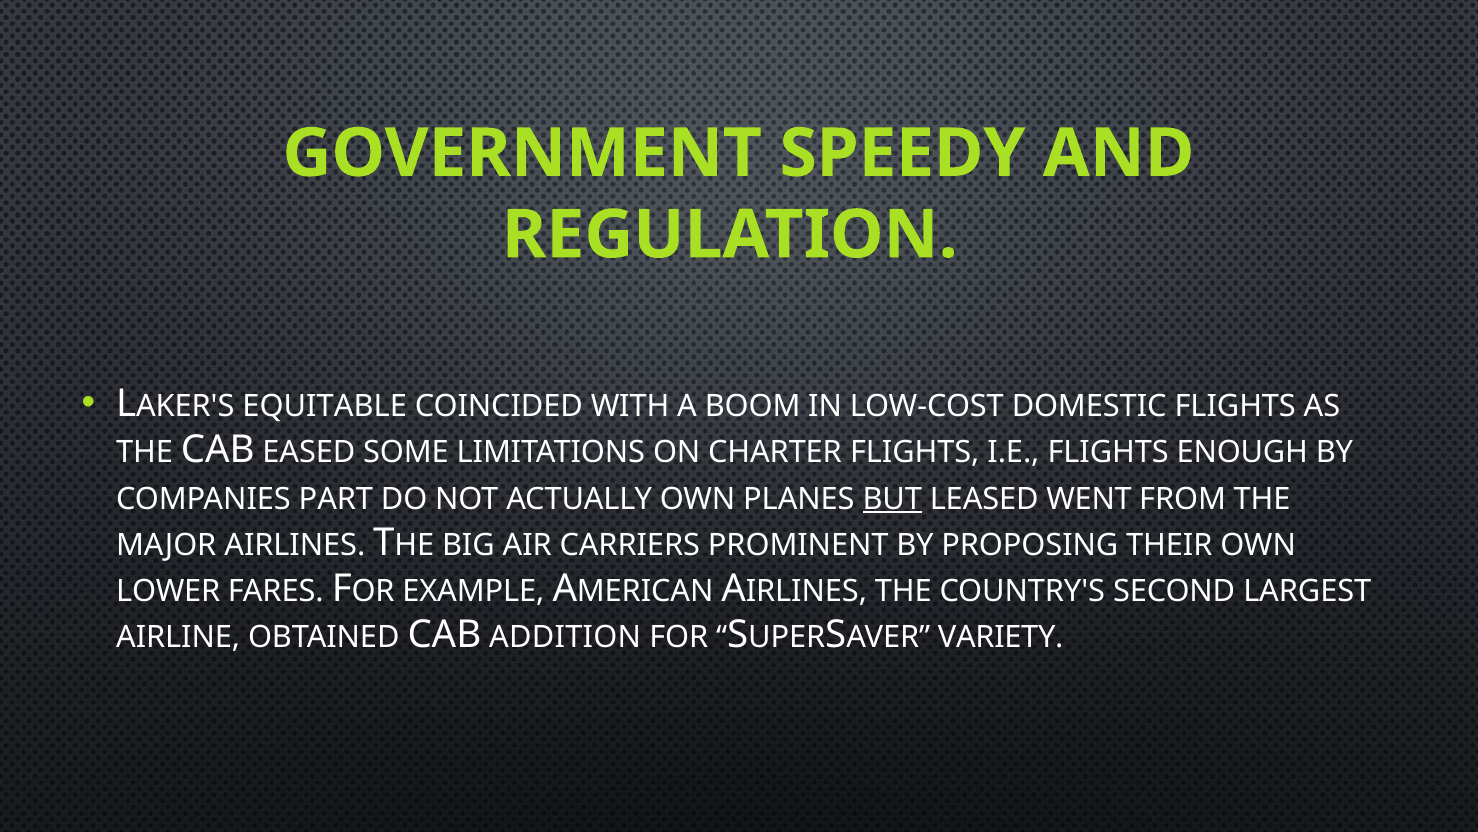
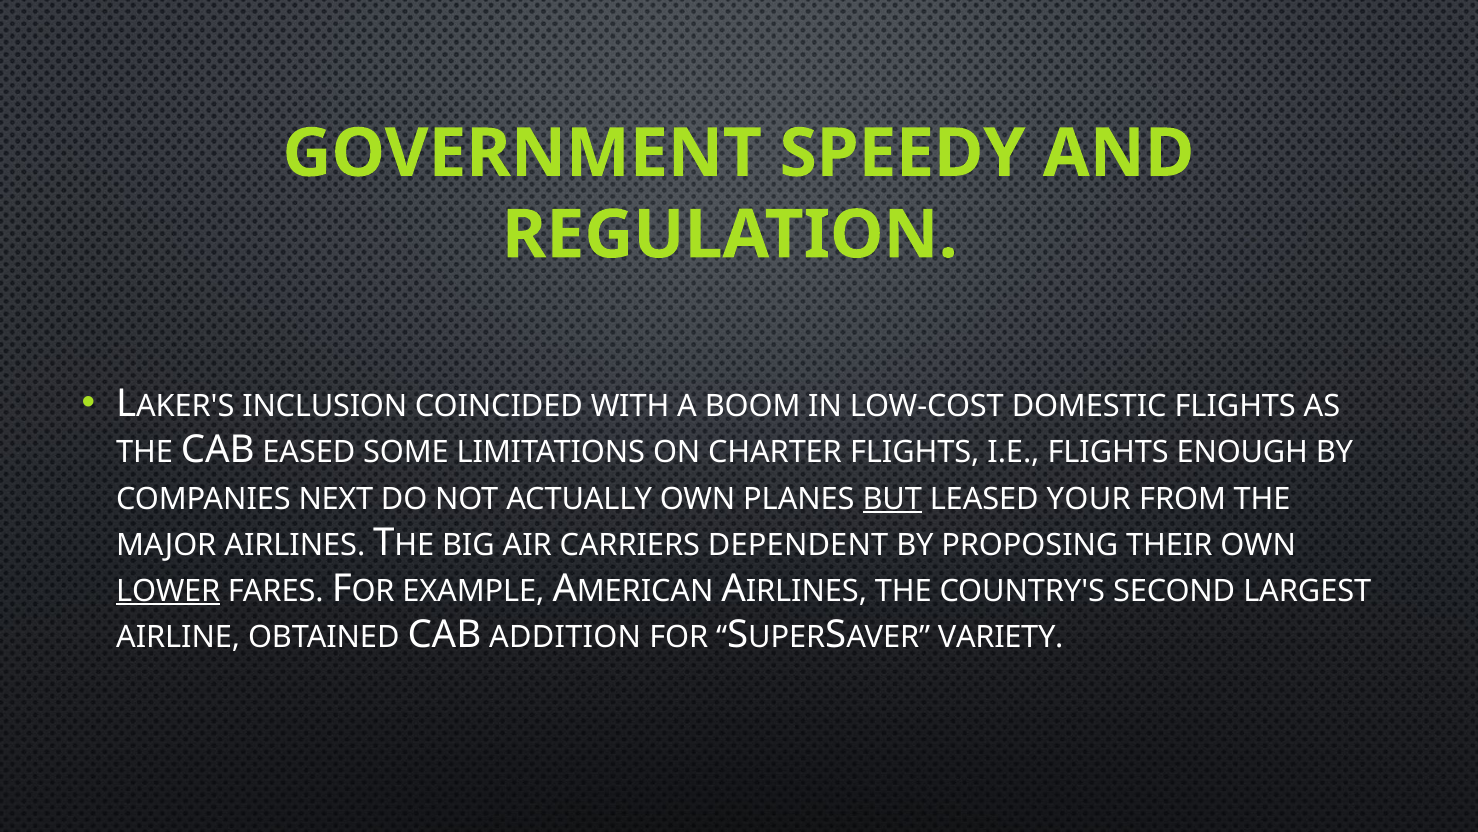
EQUITABLE: EQUITABLE -> INCLUSION (325, 406)
PART: PART -> NEXT (336, 498)
WENT: WENT -> YOUR (1089, 498)
PROMINENT: PROMINENT -> DEPENDENT (798, 545)
LOWER underline: none -> present (168, 591)
